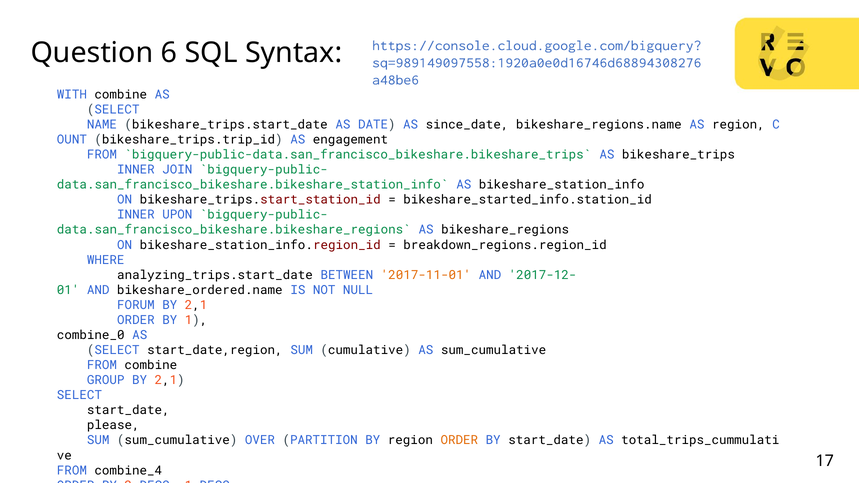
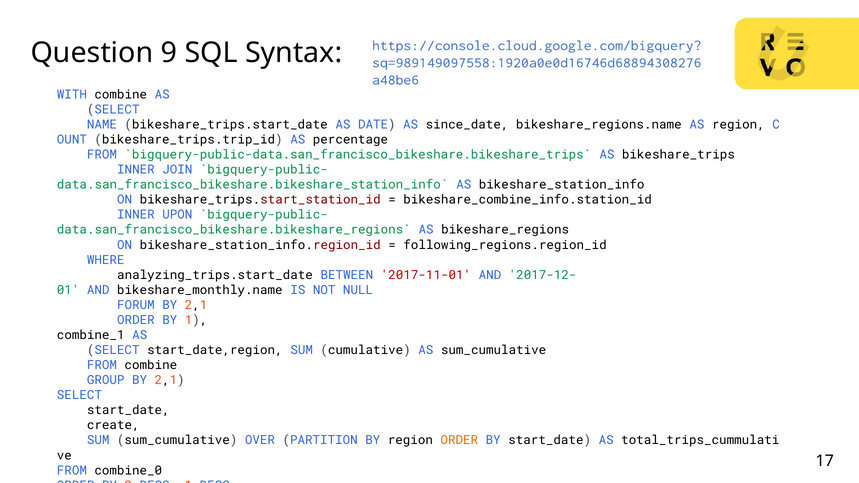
6: 6 -> 9 (169, 53)
engagement: engagement -> percentage (350, 140)
bikeshare_started_info.station_id: bikeshare_started_info.station_id -> bikeshare_combine_info.station_id (528, 200)
breakdown_regions.region_id: breakdown_regions.region_id -> following_regions.region_id (505, 245)
2017-11-01 colour: orange -> red (426, 275)
bikeshare_ordered.name: bikeshare_ordered.name -> bikeshare_monthly.name (200, 290)
combine_0: combine_0 -> combine_1 (91, 335)
please: please -> create (113, 425)
combine_4: combine_4 -> combine_0 (128, 471)
